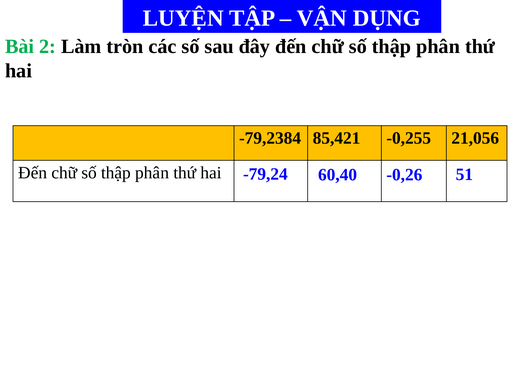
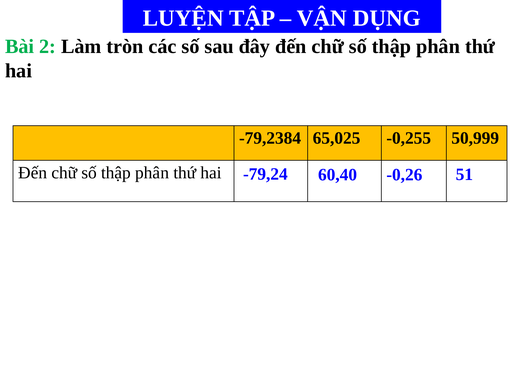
85,421: 85,421 -> 65,025 (337, 138)
21,056: 21,056 -> 50,999 (475, 138)
